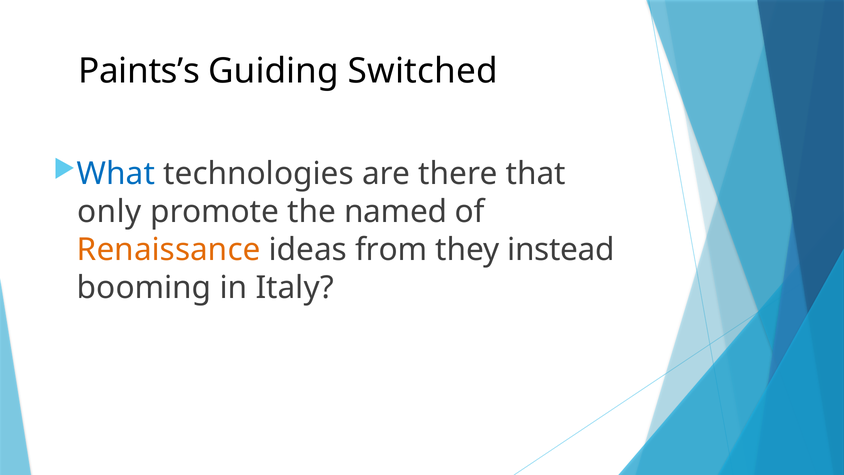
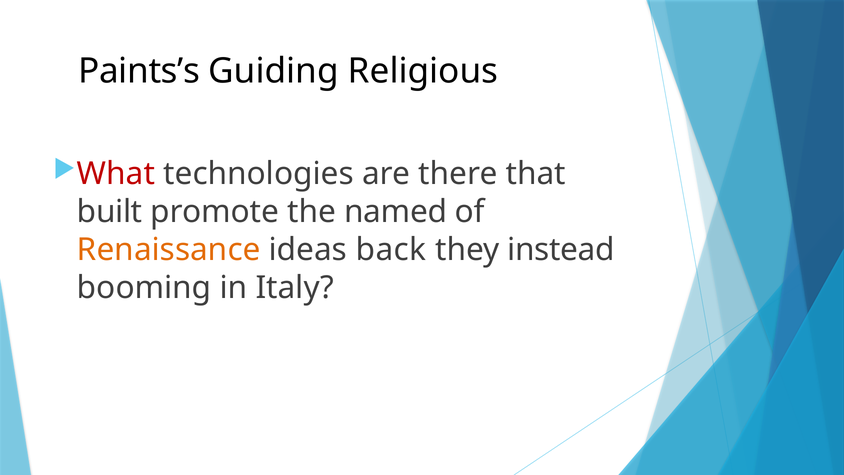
Switched: Switched -> Religious (423, 71)
What colour: blue -> red (116, 174)
only: only -> built (110, 212)
from: from -> back (391, 250)
